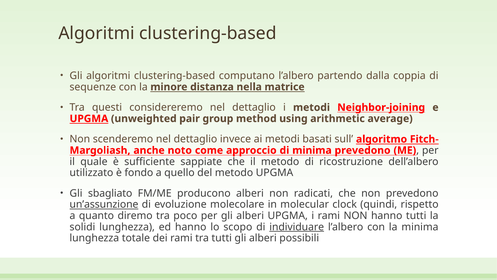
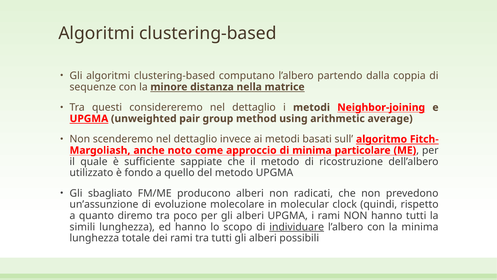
minima prevedono: prevedono -> particolare (363, 150)
un’assunzione underline: present -> none (104, 204)
solidi: solidi -> simili (82, 227)
